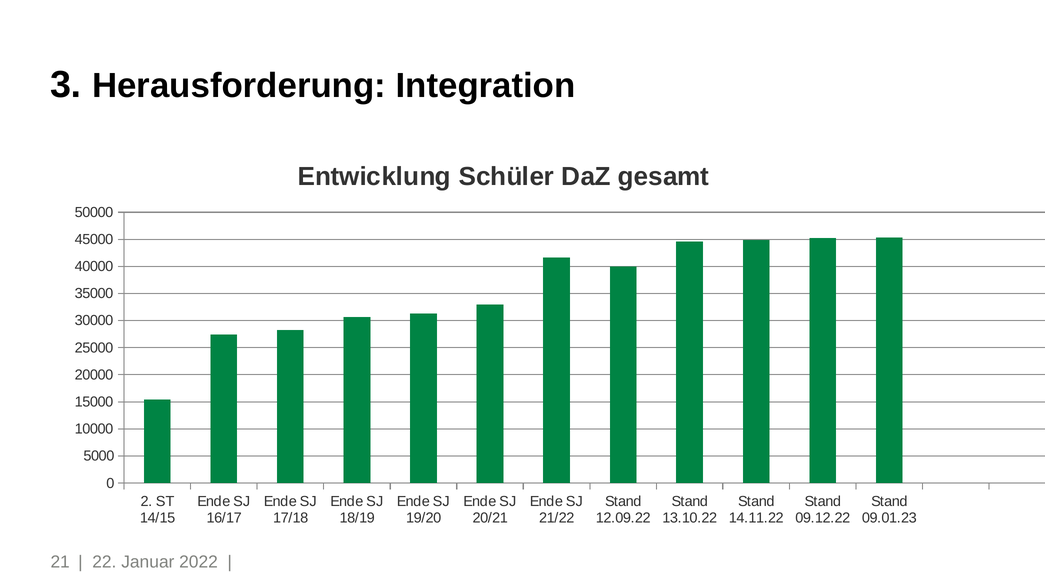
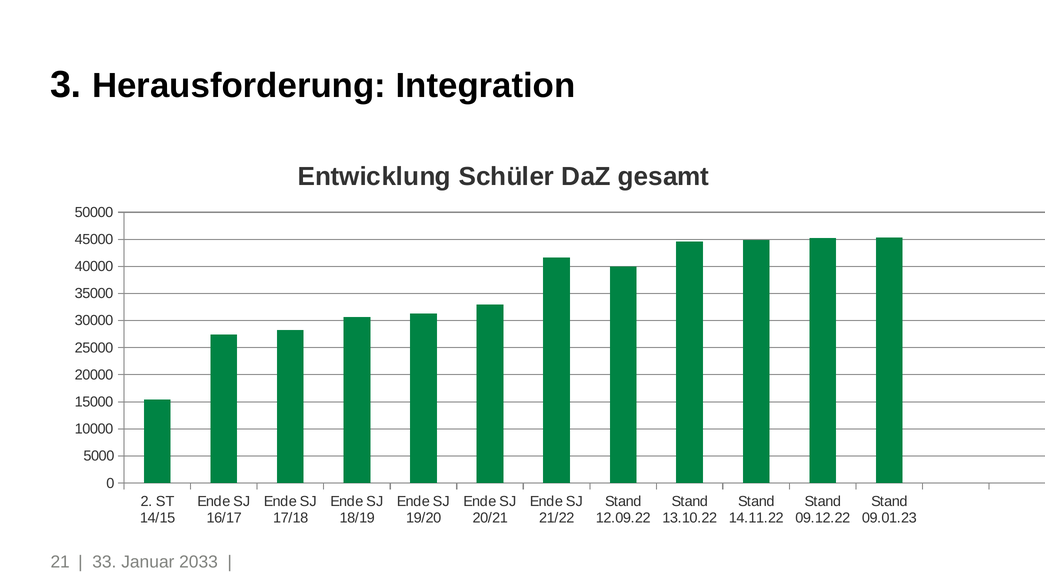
22: 22 -> 33 (104, 562)
2022: 2022 -> 2033 (199, 562)
